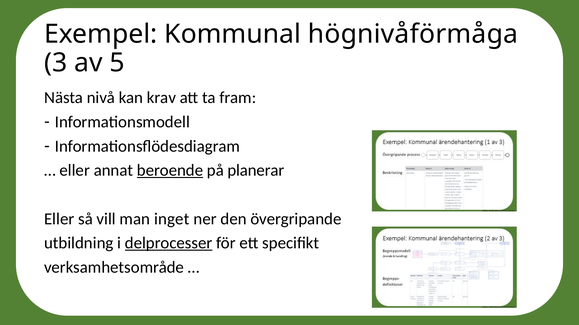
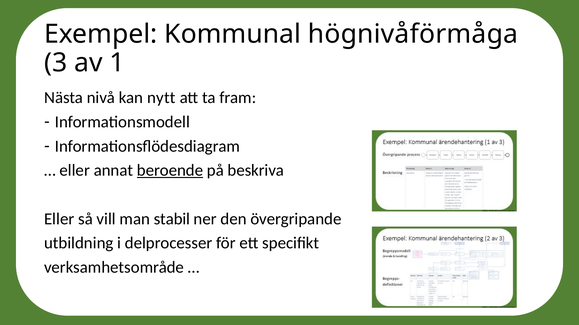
5: 5 -> 1 (117, 63)
krav: krav -> nytt (161, 98)
planerar: planerar -> beskriva (256, 171)
inget: inget -> stabil (172, 219)
delprocesser underline: present -> none (169, 244)
